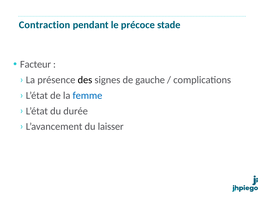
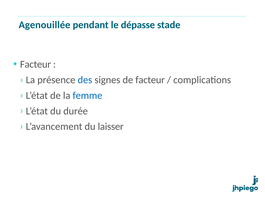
Contraction: Contraction -> Agenouillée (45, 25)
précoce: précoce -> dépasse (138, 25)
des colour: black -> blue (85, 80)
de gauche: gauche -> facteur (150, 80)
